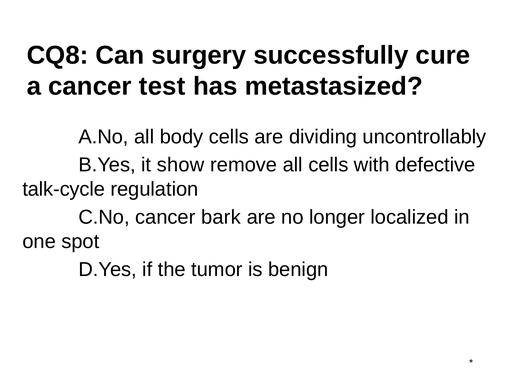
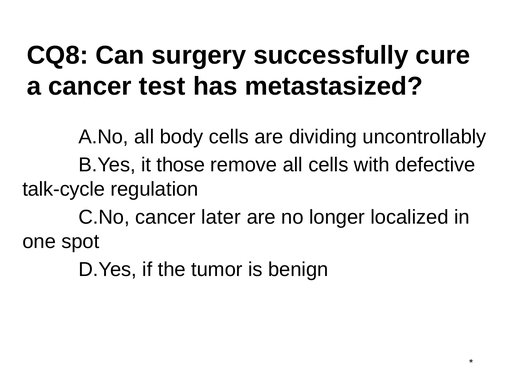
show: show -> those (181, 165)
bark: bark -> later (221, 217)
